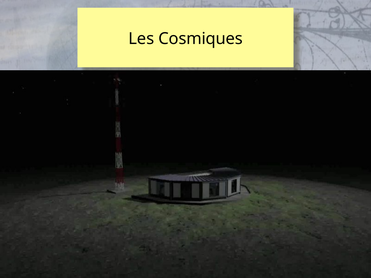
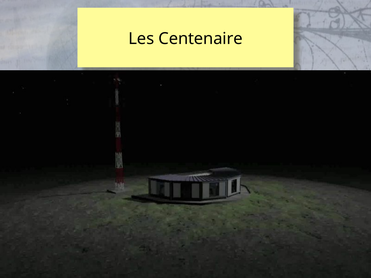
Cosmiques: Cosmiques -> Centenaire (201, 39)
